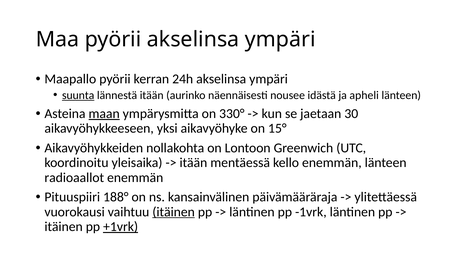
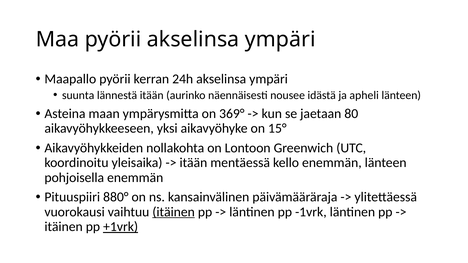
suunta underline: present -> none (78, 95)
maan underline: present -> none (104, 114)
330°: 330° -> 369° (232, 114)
30: 30 -> 80 (351, 114)
radioaallot: radioaallot -> pohjoisella (74, 178)
188°: 188° -> 880° (116, 197)
